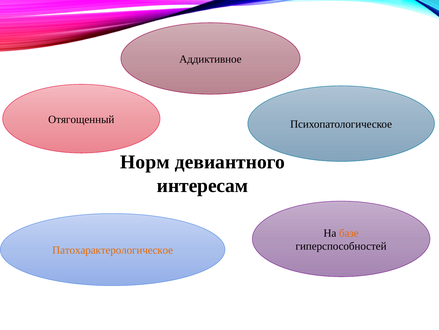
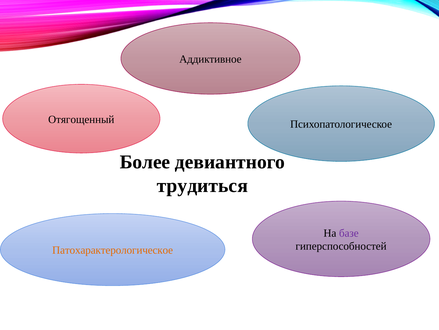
Норм: Норм -> Более (145, 162)
интересам: интересам -> трудиться (202, 185)
базе colour: orange -> purple (349, 233)
